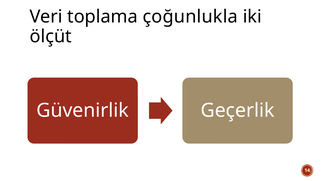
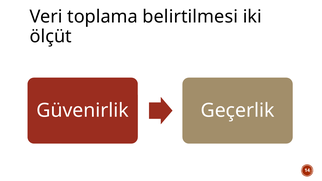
çoğunlukla: çoğunlukla -> belirtilmesi (190, 17)
